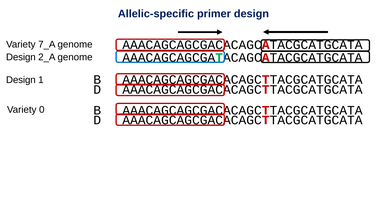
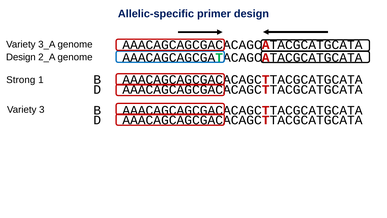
7_A: 7_A -> 3_A (47, 44)
Design: Design -> Strong (21, 80)
0: 0 -> 3 (42, 109)
